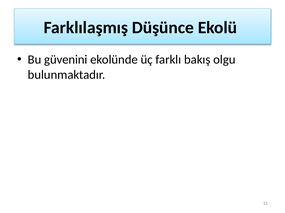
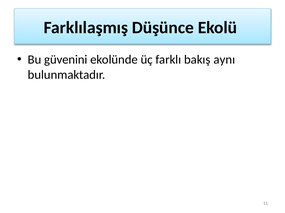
olgu: olgu -> aynı (224, 60)
